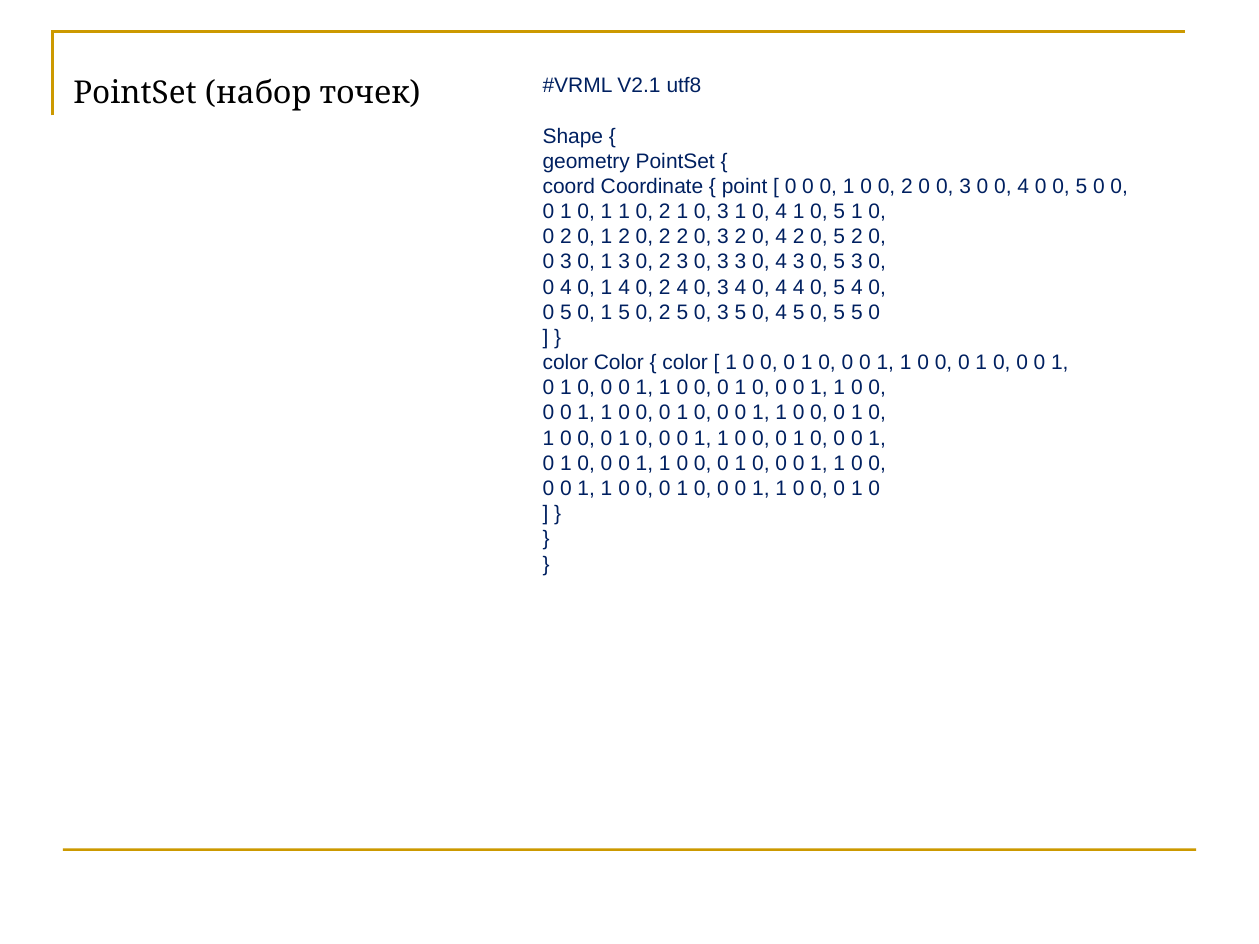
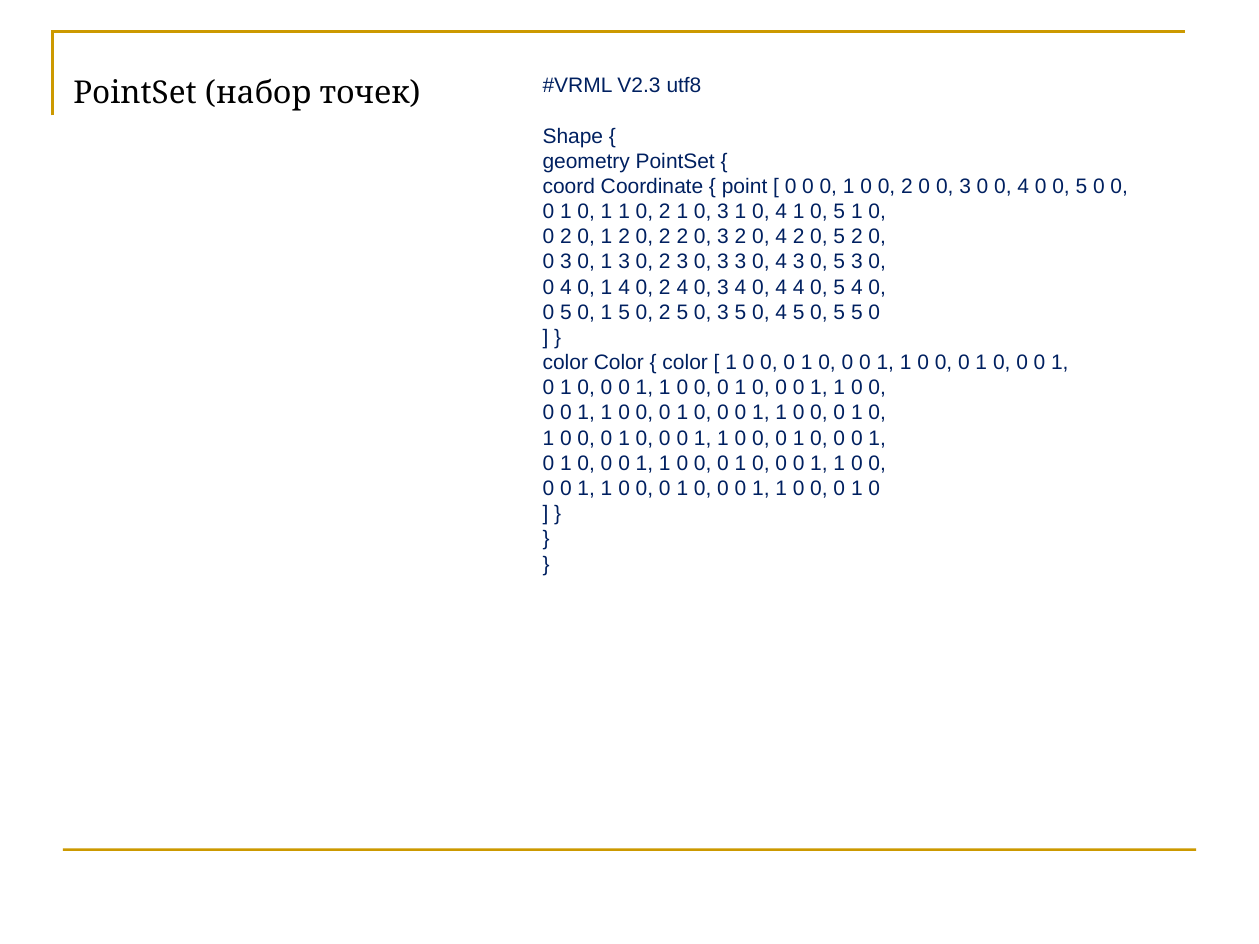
V2.1: V2.1 -> V2.3 (639, 86)
